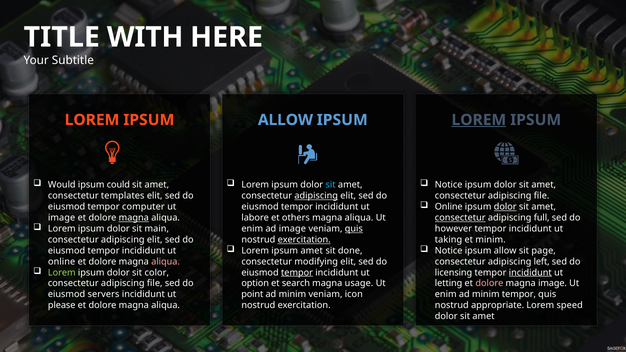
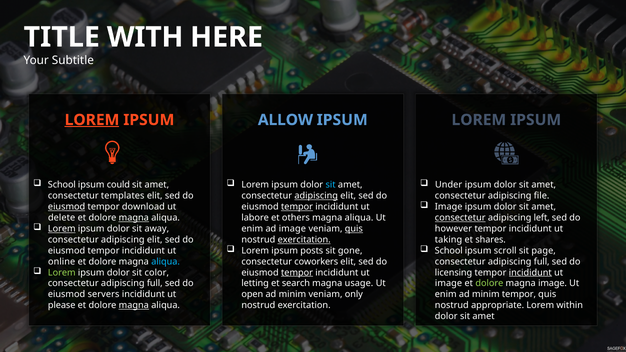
LOREM underline: none -> present (92, 120)
LOREM underline: present -> none (479, 120)
Would: Would -> School (62, 185)
Notice: Notice -> Under (449, 185)
Online: Online -> Image (449, 207)
dolor underline: present -> none (505, 207)
eiusmod underline: none -> present (67, 207)
computer: computer -> download (143, 207)
tempor underline: none -> present (297, 207)
image: image -> delete (62, 218)
full: full -> left (542, 218)
Lorem underline: none -> present (62, 229)
main: main -> away (157, 229)
et minim: minim -> shares (491, 240)
ipsum amet: amet -> posts (312, 251)
done: done -> gone (350, 251)
Notice: Notice -> School (449, 251)
ipsum allow: allow -> scroll (505, 251)
aliqua colour: pink -> light blue (166, 262)
modifying: modifying -> coworkers (316, 262)
left: left -> full (542, 262)
file: file -> full (155, 284)
option: option -> letting (255, 284)
letting: letting -> image (449, 284)
dolore colour: pink -> light green (489, 284)
point: point -> open (252, 295)
icon: icon -> only (354, 295)
magna underline: none -> present (134, 305)
speed: speed -> within (570, 306)
